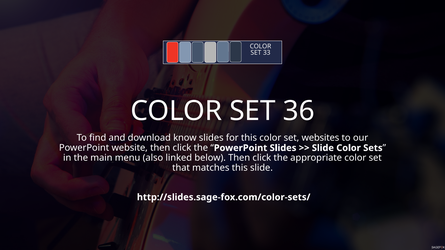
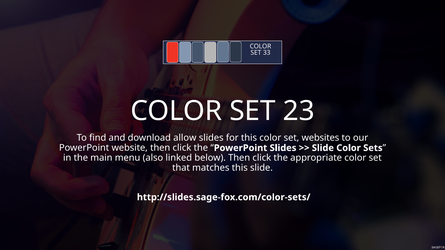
36: 36 -> 23 (299, 111)
know: know -> allow (185, 138)
